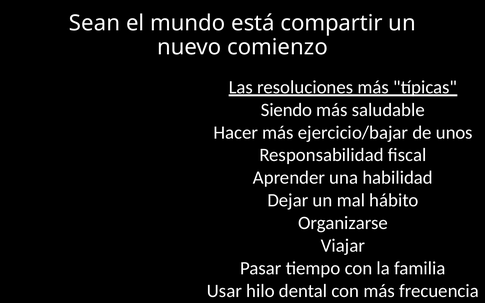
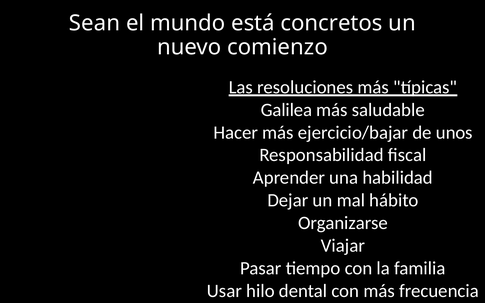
compartir: compartir -> concretos (332, 23)
Siendo: Siendo -> Galilea (287, 110)
